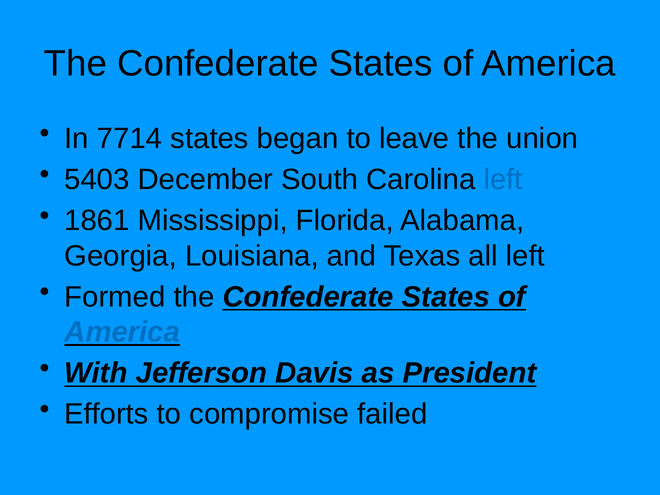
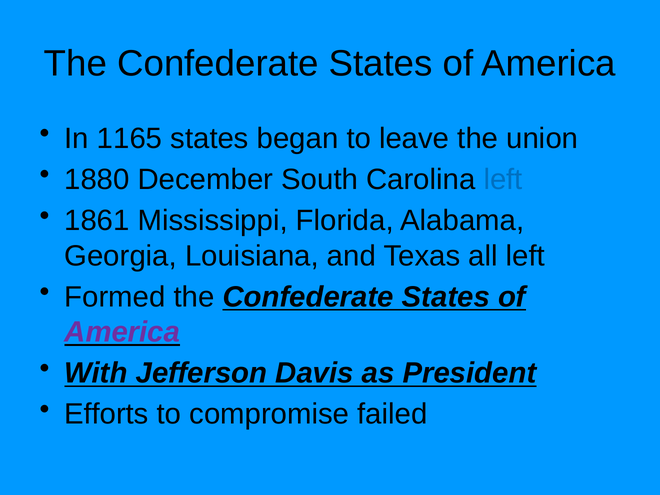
7714: 7714 -> 1165 (130, 138)
5403: 5403 -> 1880 (97, 180)
America colour: blue -> purple (122, 332)
